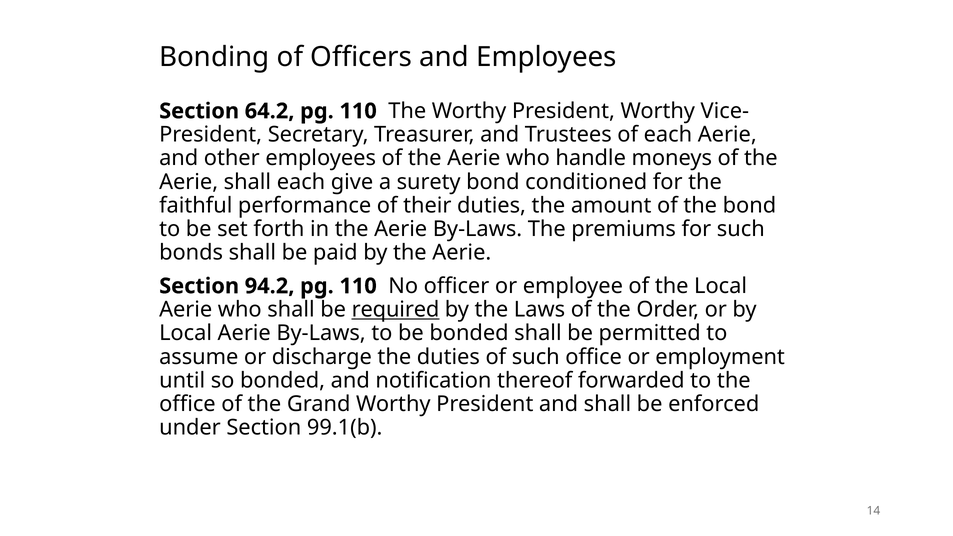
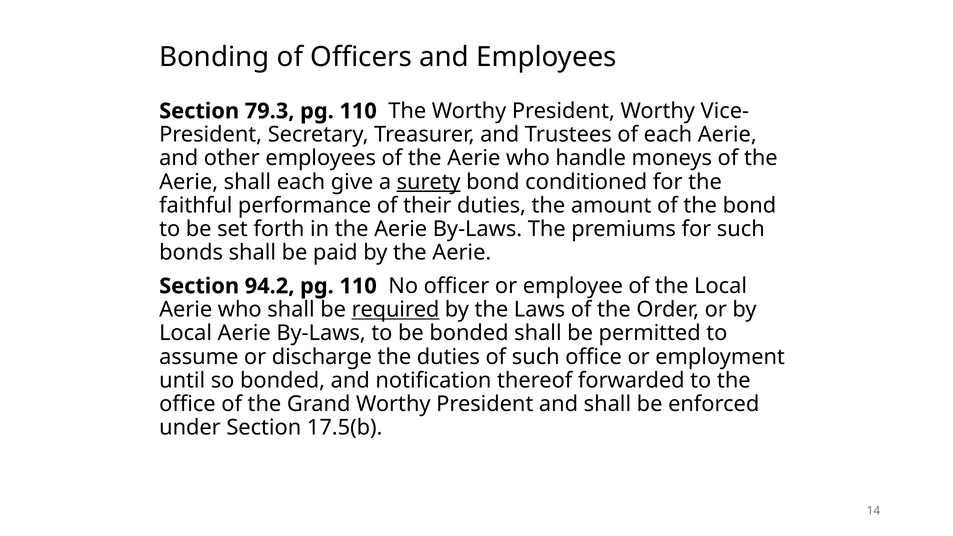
64.2: 64.2 -> 79.3 (270, 111)
surety underline: none -> present (429, 182)
99.1(b: 99.1(b -> 17.5(b (345, 428)
